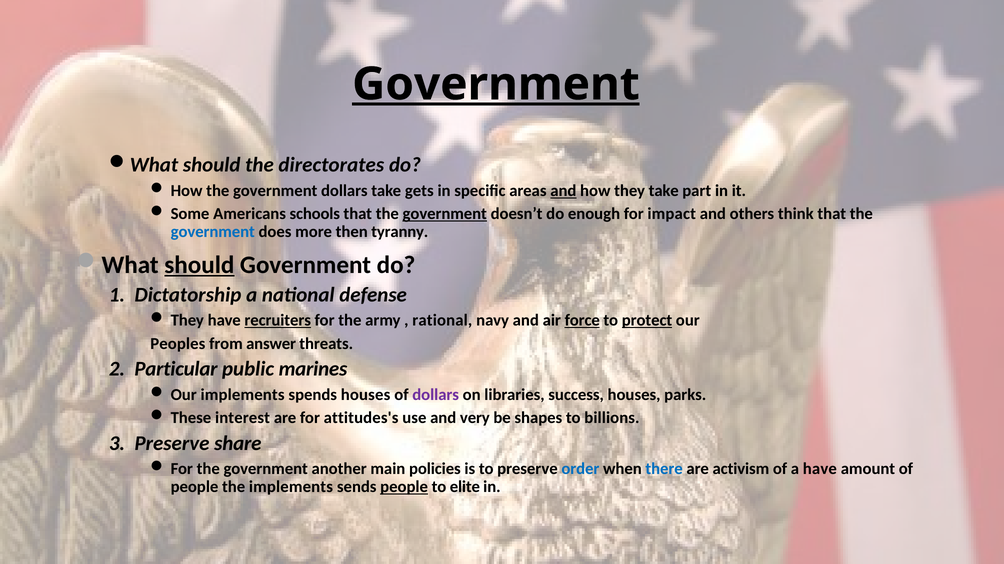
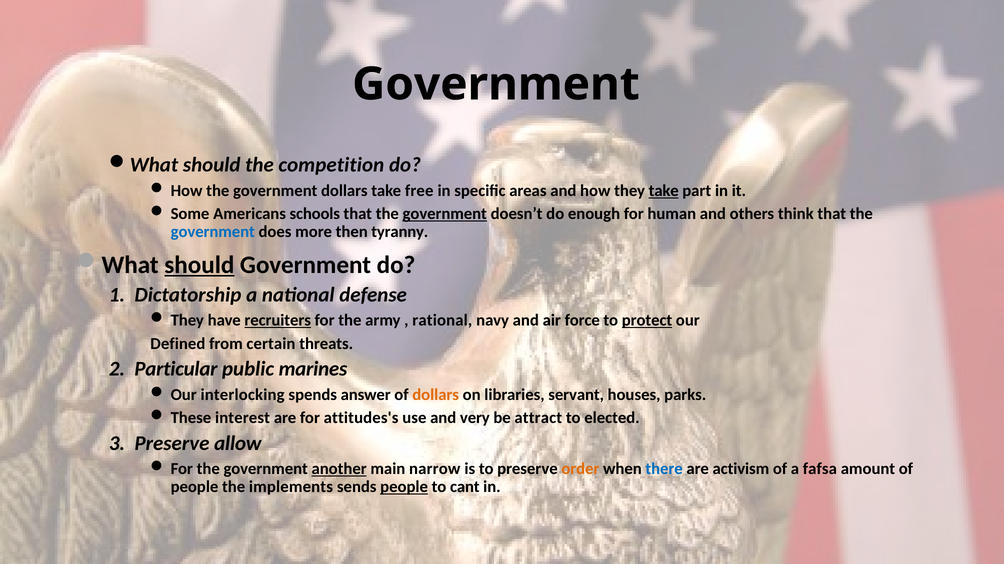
Government underline: present -> none (496, 84)
directorates: directorates -> competition (331, 165)
gets: gets -> free (419, 191)
and underline: present -> none (563, 191)
take underline: none -> present (664, 191)
impact: impact -> human (672, 214)
force underline: present -> none (582, 321)
Peoples: Peoples -> Defined (178, 344)
answer: answer -> certain (271, 344)
implements: implements -> interlocking (243, 395)
spends houses: houses -> answer (366, 395)
dollars colour: purple -> orange (436, 395)
success: success -> servant (576, 395)
shapes: shapes -> attract (538, 418)
billions: billions -> elected (612, 418)
share: share -> allow (238, 444)
another underline: none -> present (339, 469)
policies: policies -> narrow (435, 469)
order colour: blue -> orange (580, 469)
a have: have -> fafsa (820, 469)
elite: elite -> cant (465, 487)
